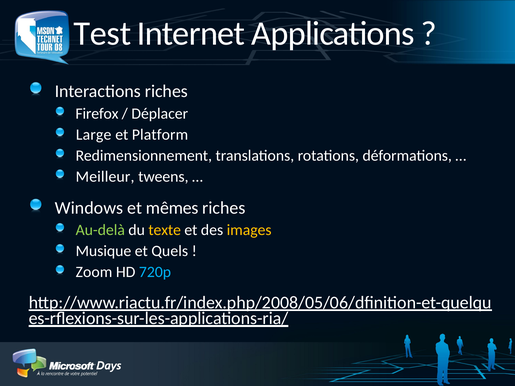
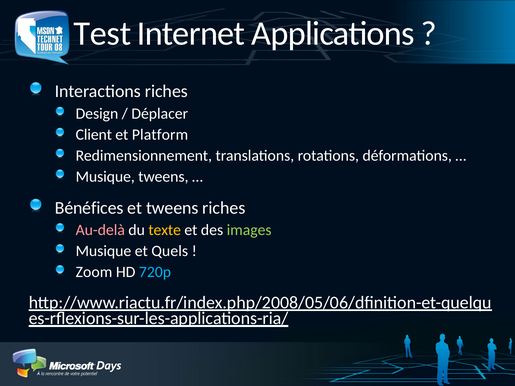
Firefox: Firefox -> Design (97, 114)
Large: Large -> Client (94, 135)
Meilleur: Meilleur -> Musique (105, 177)
Windows: Windows -> Bénéfices (89, 208)
et mêmes: mêmes -> tweens (172, 208)
Au-delà colour: light green -> pink (100, 230)
images colour: yellow -> light green (249, 230)
